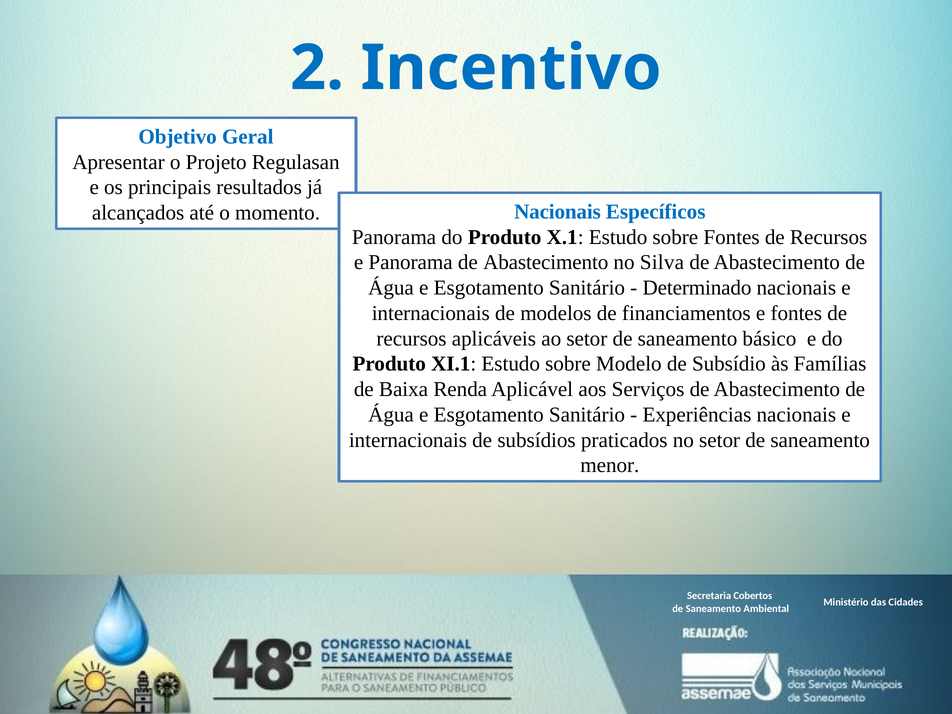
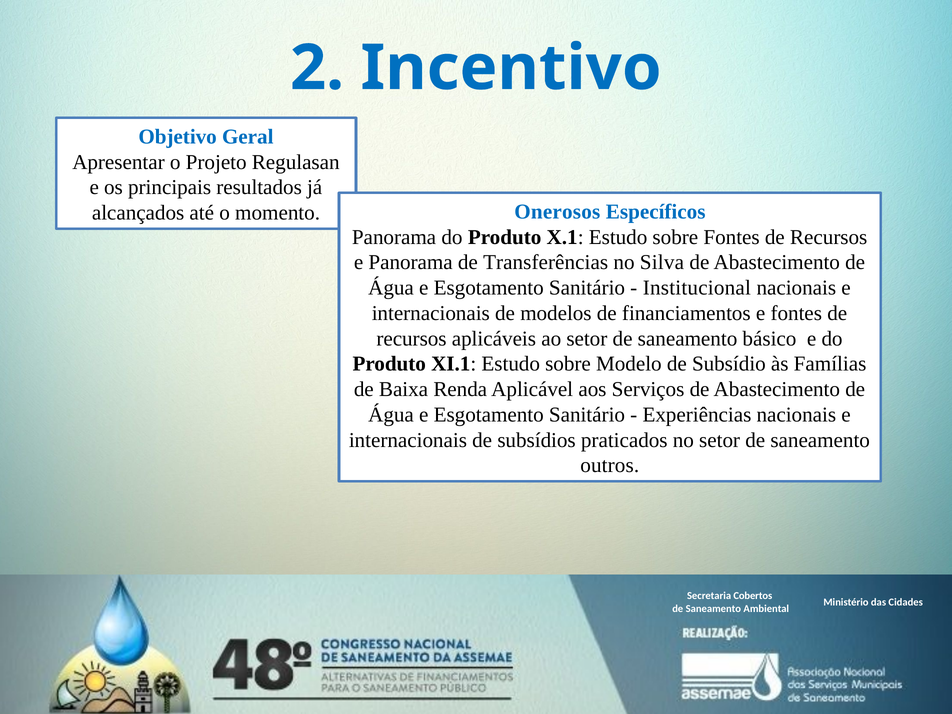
momento Nacionais: Nacionais -> Onerosos (557, 212)
Abastecimento: Abastecimento -> Transferências (546, 262)
Determinado: Determinado -> Institucional (697, 288)
menor: menor -> outros (610, 465)
